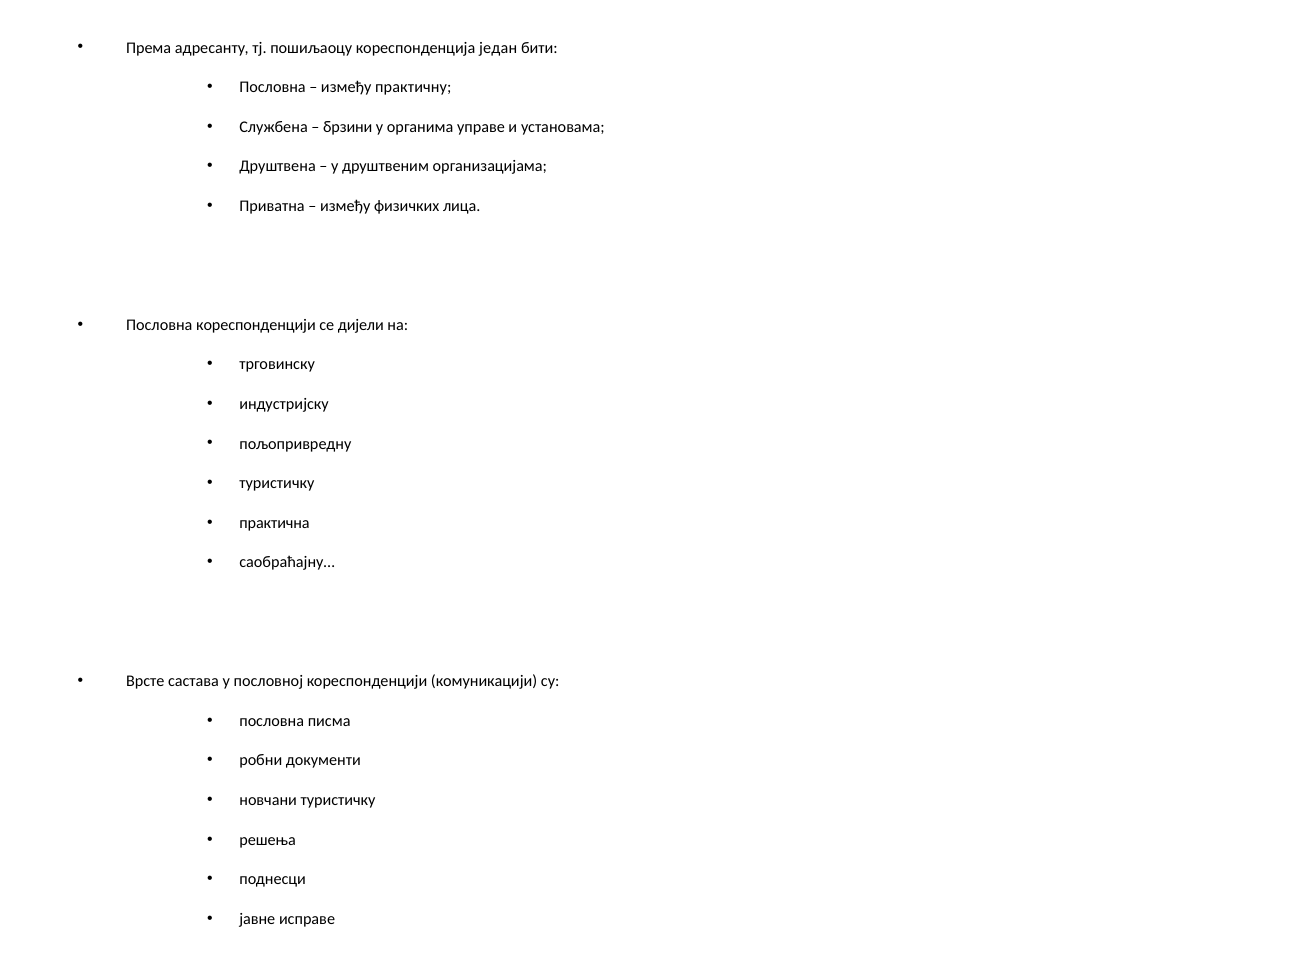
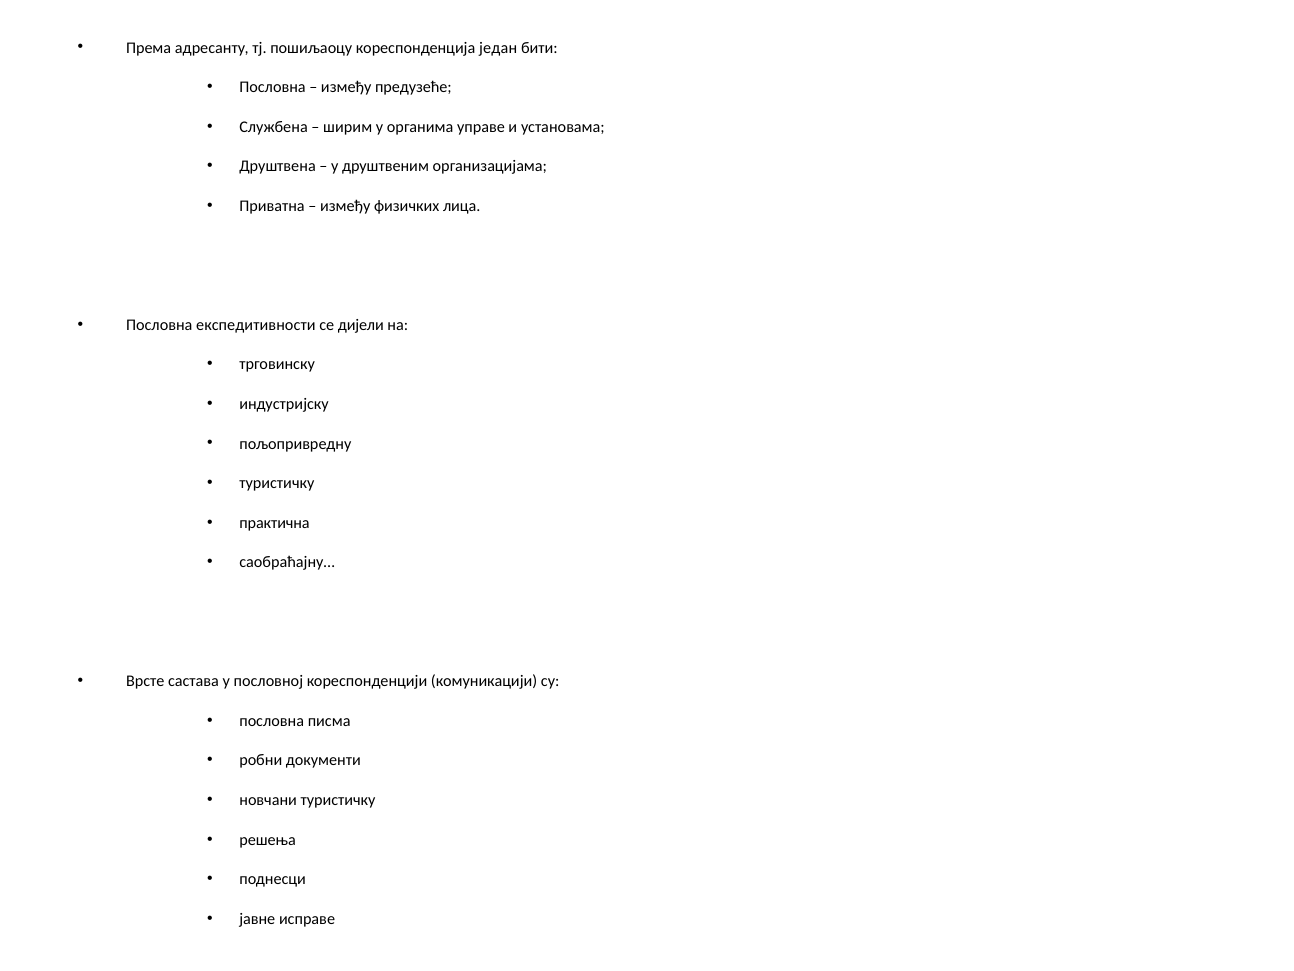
практичну: практичну -> предузеће (413, 87)
брзини: брзини -> ширим (348, 127)
Пословна кореспонденцији: кореспонденцији -> експедитивности (256, 325)
